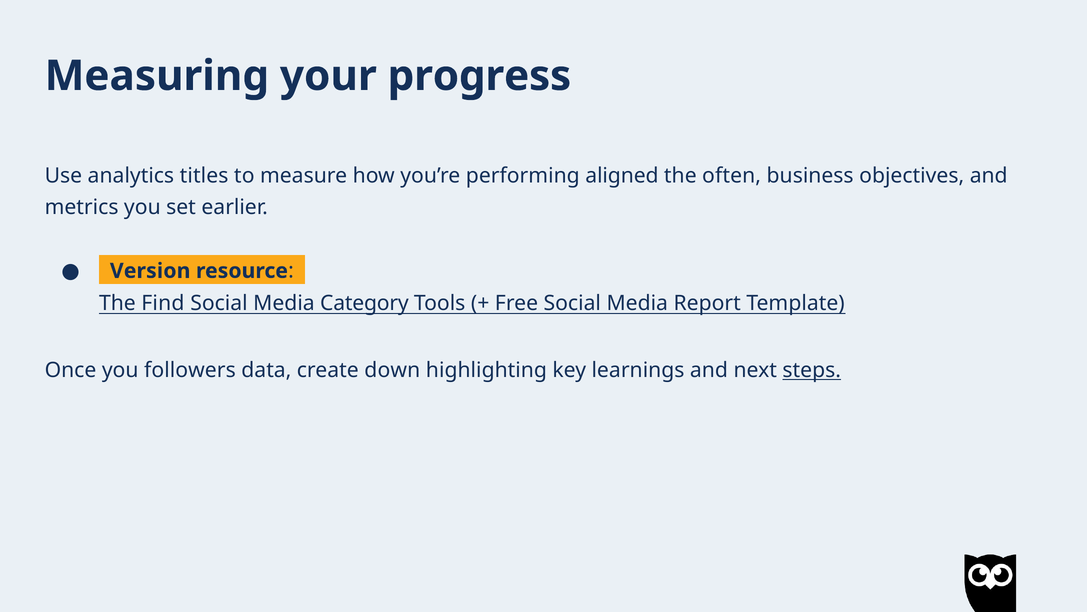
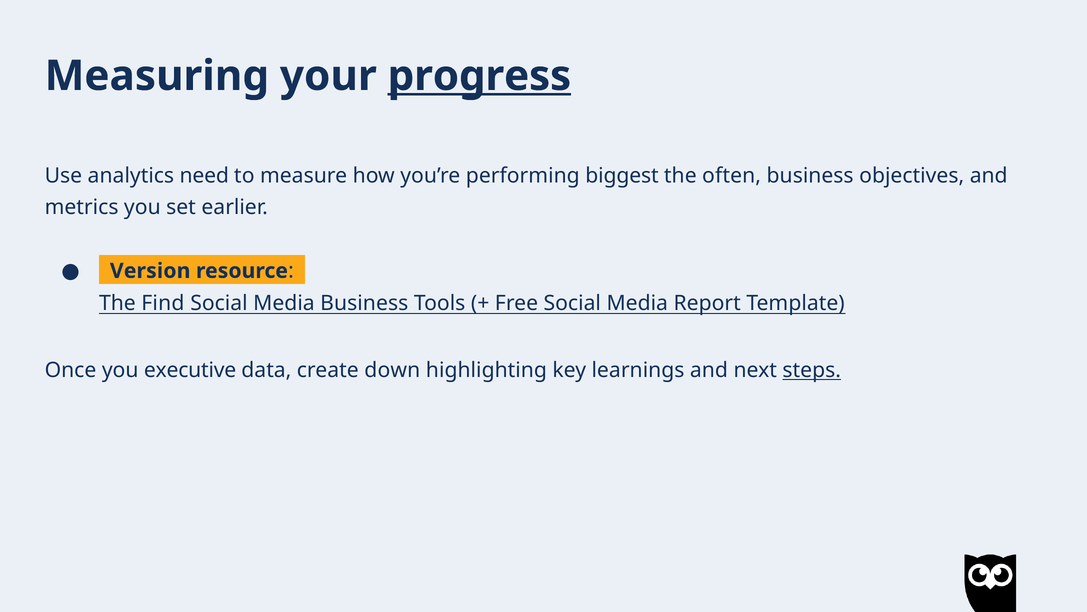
progress underline: none -> present (479, 76)
titles: titles -> need (204, 176)
aligned: aligned -> biggest (622, 176)
Media Category: Category -> Business (364, 303)
followers: followers -> executive (190, 370)
